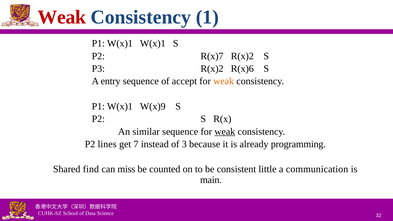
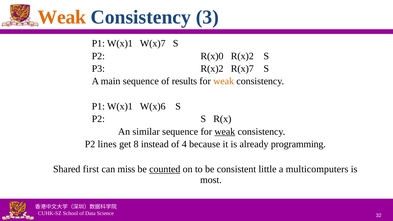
Weak colour: red -> orange (62, 17)
1: 1 -> 3 (207, 17)
W(x)1 W(x)1: W(x)1 -> W(x)7 (153, 44)
R(x)7: R(x)7 -> R(x)0 (212, 56)
R(x)6: R(x)6 -> R(x)7 (242, 69)
entry: entry -> main (111, 81)
accept: accept -> results (184, 81)
W(x)9: W(x)9 -> W(x)6 (153, 106)
7: 7 -> 8 (136, 144)
3: 3 -> 4 (184, 144)
find: find -> first (91, 169)
counted underline: none -> present (165, 169)
communication: communication -> multicomputers (317, 169)
main: main -> most (211, 180)
